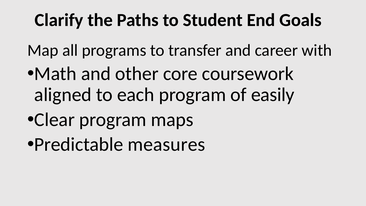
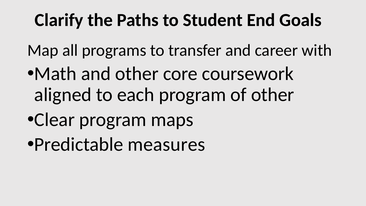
of easily: easily -> other (273, 95)
